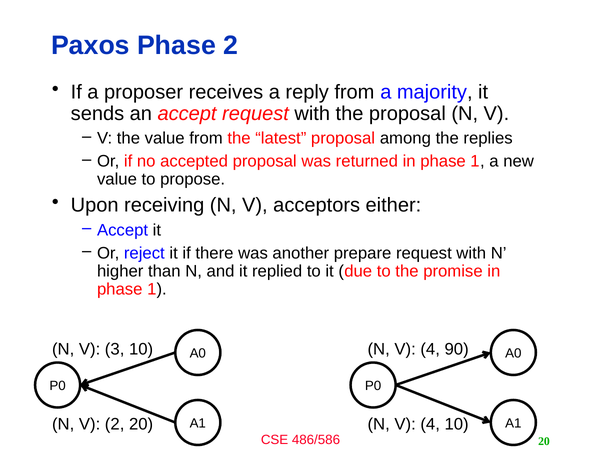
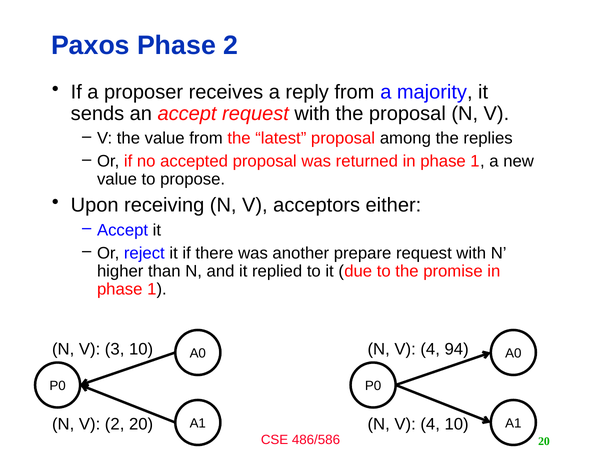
90: 90 -> 94 (457, 350)
